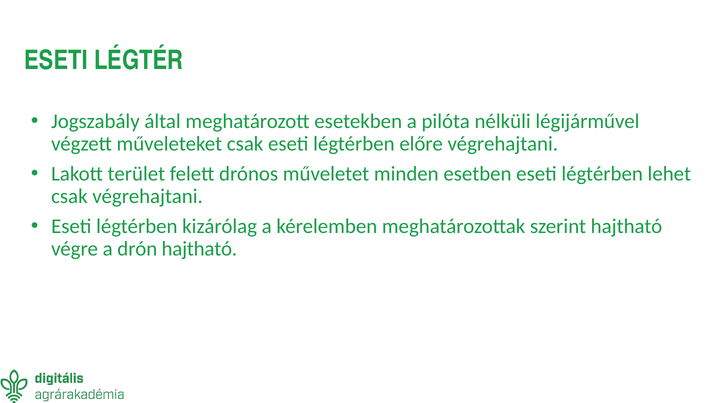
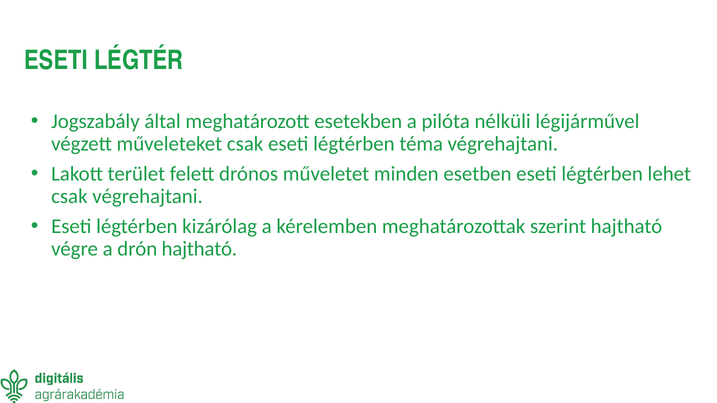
előre: előre -> téma (421, 144)
